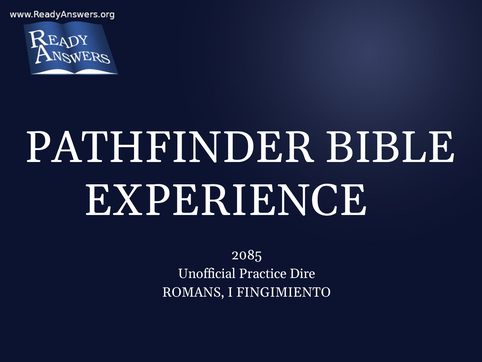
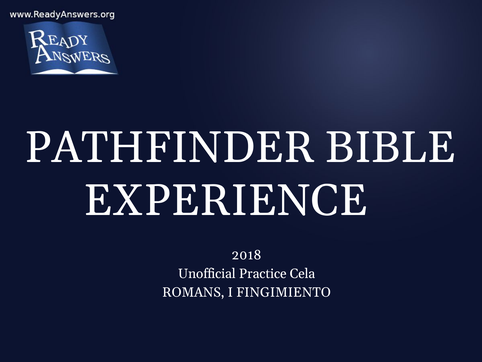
2085: 2085 -> 2018 (247, 255)
Dire: Dire -> Cela (302, 273)
